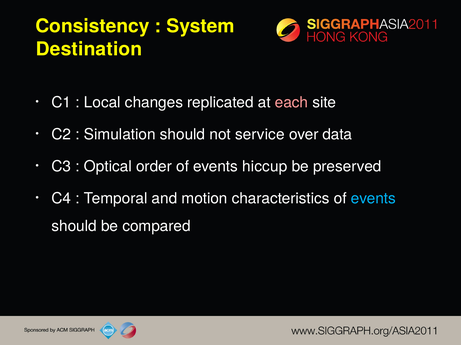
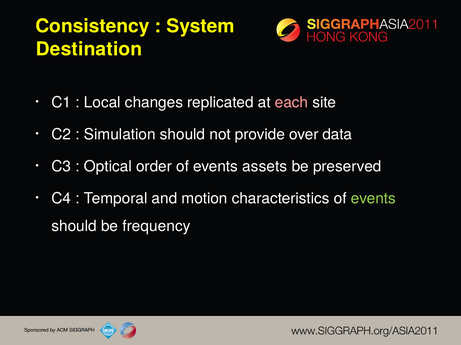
service: service -> provide (260, 135)
hiccup: hiccup -> assets (265, 167)
events colour: light blue -> light green (373, 199)
compared: compared -> frequency (157, 227)
